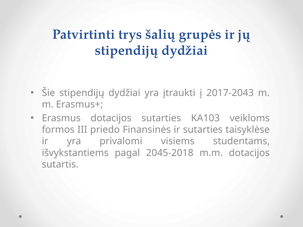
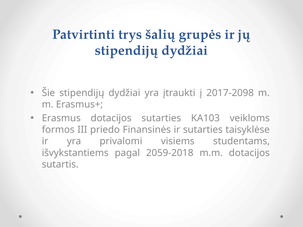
2017-2043: 2017-2043 -> 2017-2098 (230, 93)
2045-2018: 2045-2018 -> 2059-2018 (170, 153)
